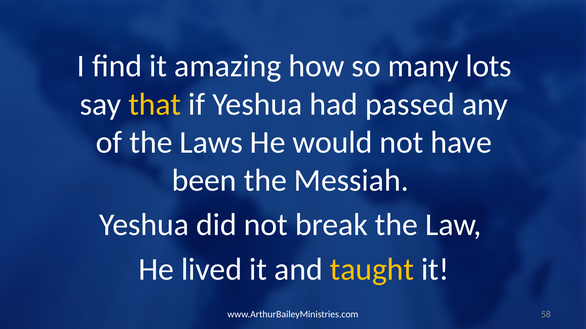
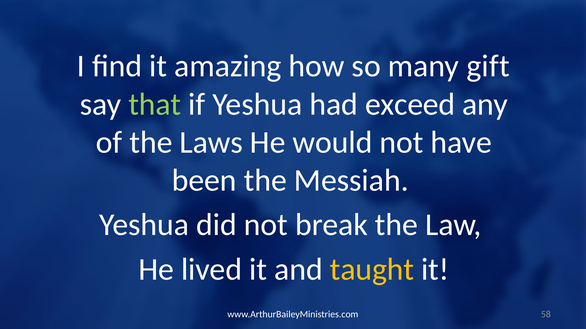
lots: lots -> gift (488, 66)
that colour: yellow -> light green (155, 104)
passed: passed -> exceed (410, 104)
